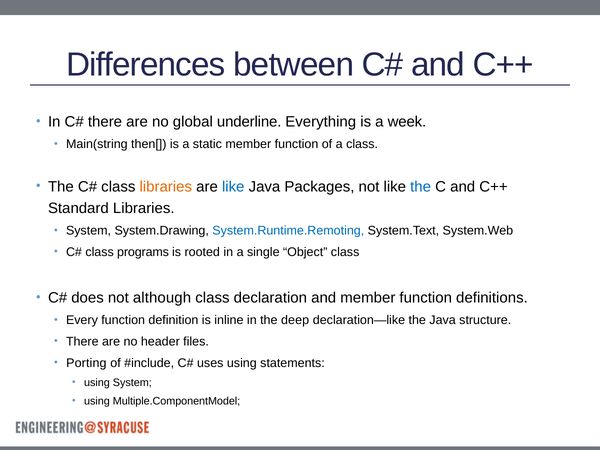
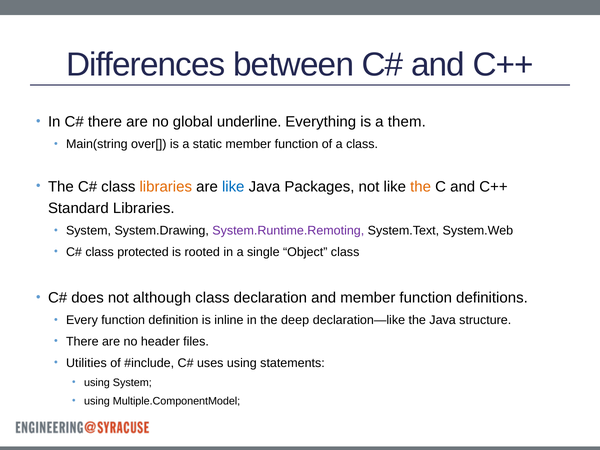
week: week -> them (407, 122)
then[: then[ -> over[ (149, 144)
the colour: blue -> orange (421, 187)
System.Runtime.Remoting colour: blue -> purple (288, 231)
programs: programs -> protected (143, 252)
Porting: Porting -> Utilities (86, 363)
